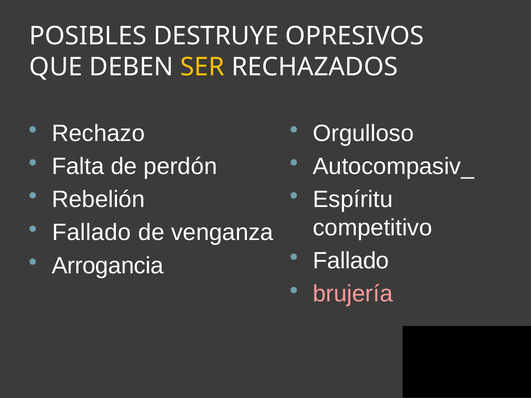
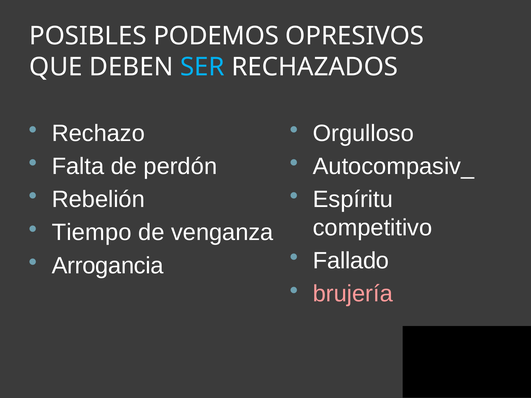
DESTRUYE: DESTRUYE -> PODEMOS (216, 36)
SER colour: yellow -> light blue (202, 67)
Fallado: Fallado -> Tiempo (92, 233)
